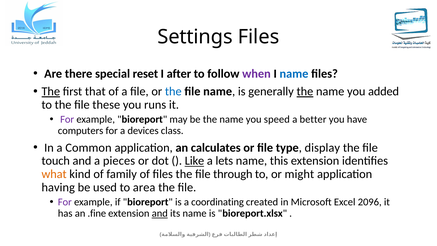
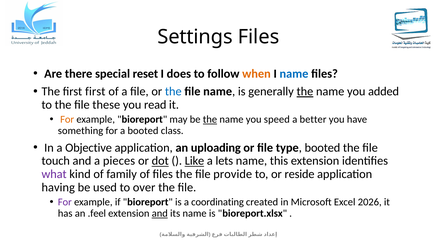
after: after -> does (179, 74)
when colour: purple -> orange (256, 74)
The underline: present -> none (51, 91)
first that: that -> first (95, 91)
runs: runs -> read (155, 105)
For colour: purple -> orange (67, 119)
the underline: none -> present (210, 119)
computers: computers -> something (81, 131)
a devices: devices -> booted (143, 131)
Common: Common -> Objective (89, 148)
calculates: calculates -> uploading (216, 148)
type display: display -> booted (322, 148)
dot underline: none -> present (160, 161)
what colour: orange -> purple (54, 174)
through: through -> provide (233, 174)
might: might -> reside (300, 174)
area: area -> over (144, 187)
2096: 2096 -> 2026 (370, 202)
.fine: .fine -> .feel (97, 213)
